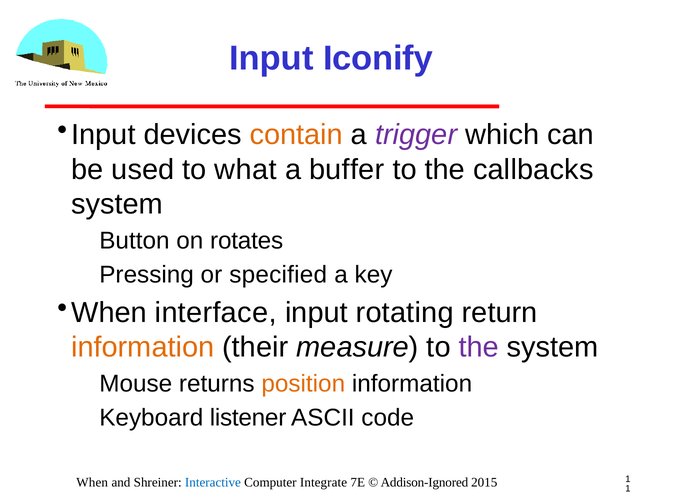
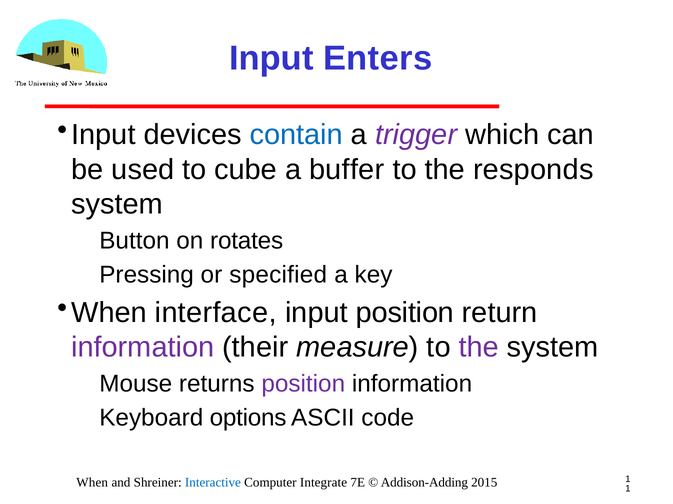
Iconify: Iconify -> Enters (378, 58)
contain colour: orange -> blue (296, 135)
what: what -> cube (246, 170)
callbacks: callbacks -> responds (533, 170)
input rotating: rotating -> position (405, 313)
information colour: orange -> purple (143, 348)
position colour: orange -> purple (303, 384)
listener: listener -> options (248, 418)
Addison-Ignored: Addison-Ignored -> Addison-Adding (424, 483)
